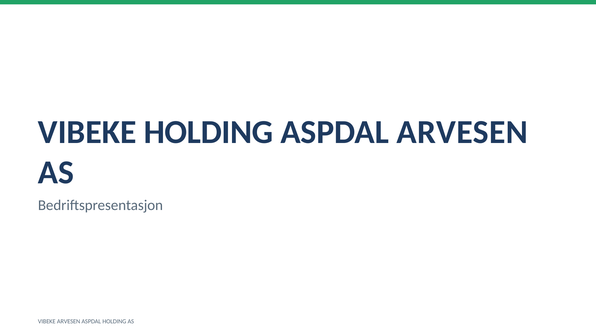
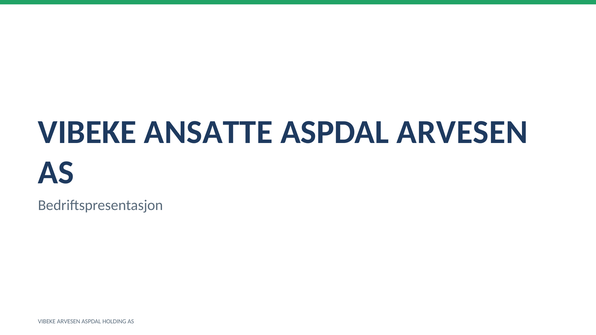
VIBEKE HOLDING: HOLDING -> ANSATTE (208, 132)
